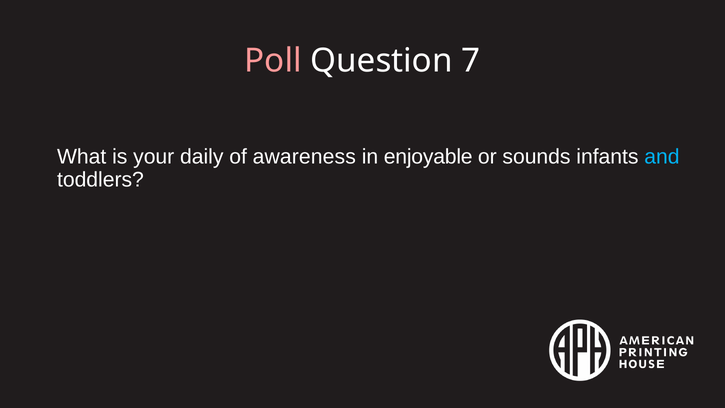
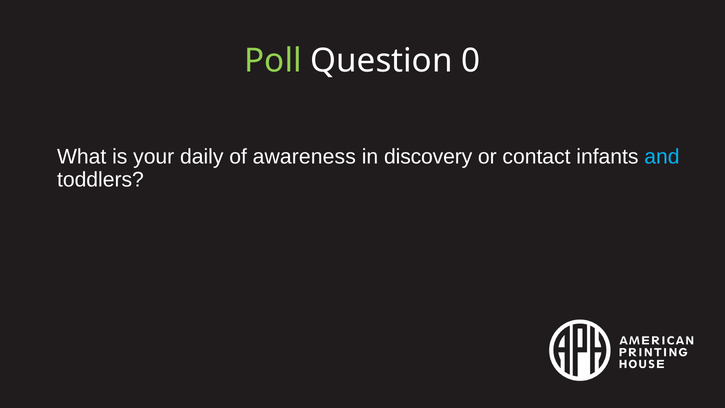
Poll colour: pink -> light green (273, 61)
7: 7 -> 0 (471, 61)
enjoyable: enjoyable -> discovery (428, 157)
sounds: sounds -> contact (537, 157)
